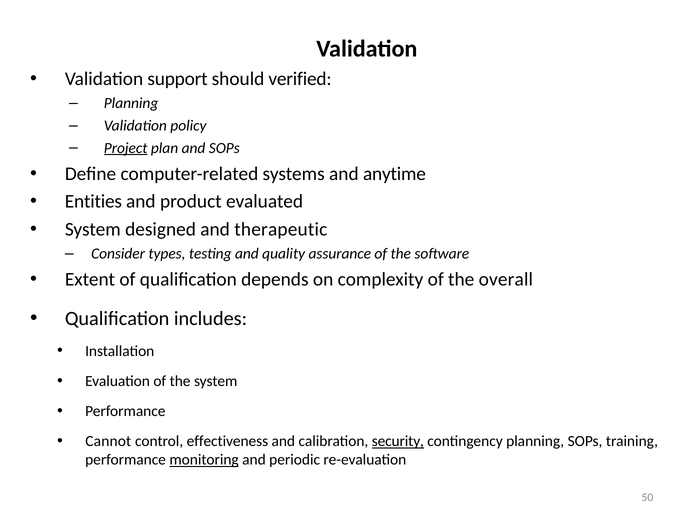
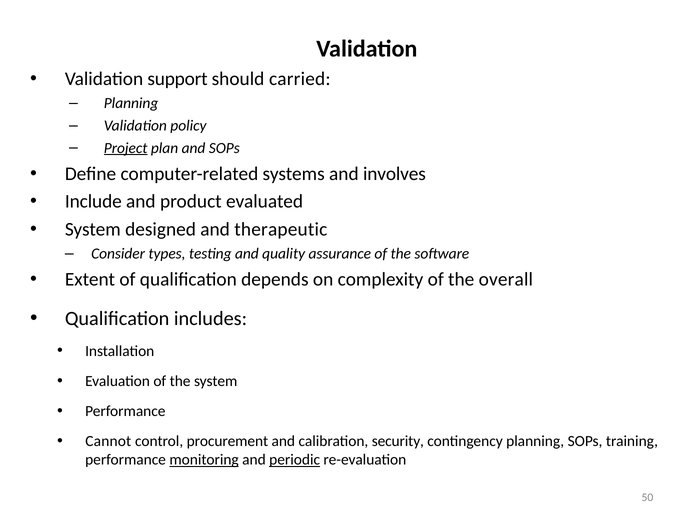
verified: verified -> carried (300, 79)
anytime: anytime -> involves (394, 174)
Entities: Entities -> Include (93, 202)
effectiveness: effectiveness -> procurement (227, 441)
security underline: present -> none (398, 441)
periodic underline: none -> present (295, 460)
